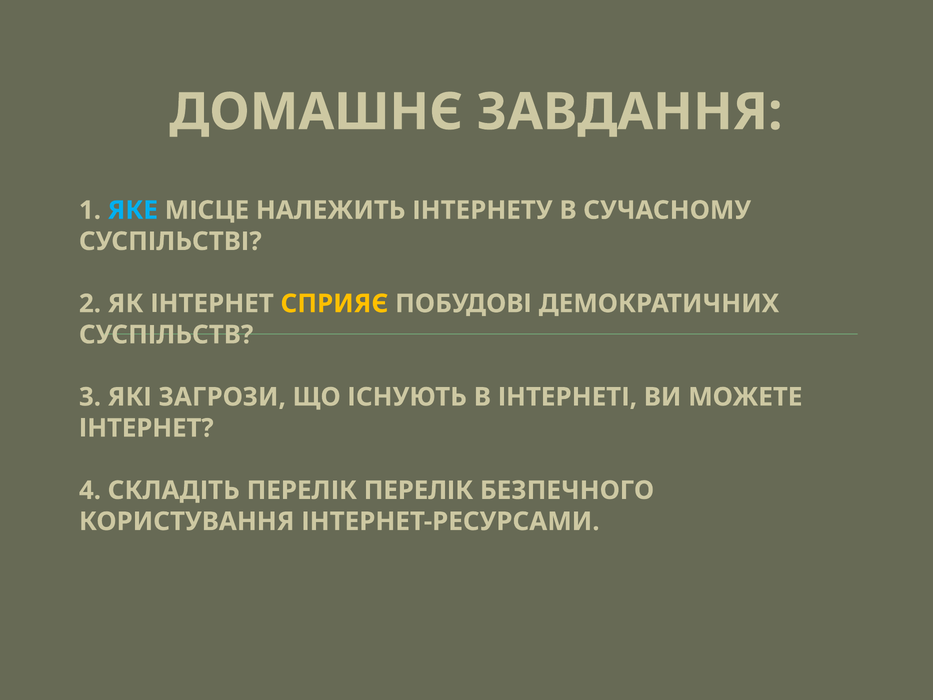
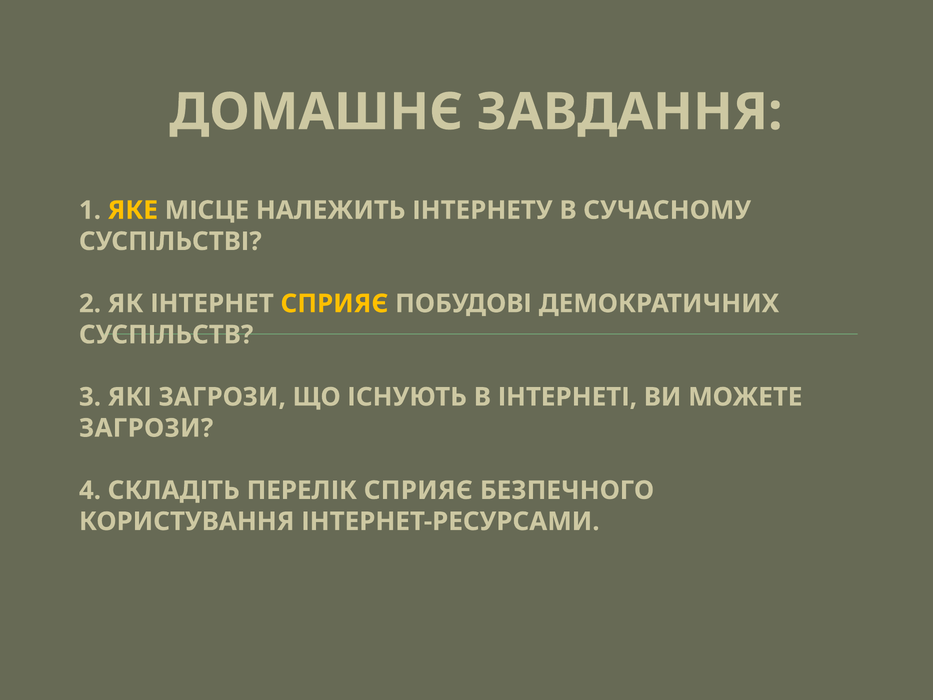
ЯКЕ colour: light blue -> yellow (133, 210)
ІНТЕРНЕТ: ІНТЕРНЕТ -> ЗАГРОЗИ (146, 428)
ПЕРЕЛІК ПЕРЕЛІК: ПЕРЕЛІК -> СПРИЯЄ (418, 490)
